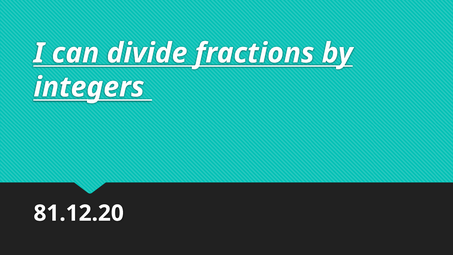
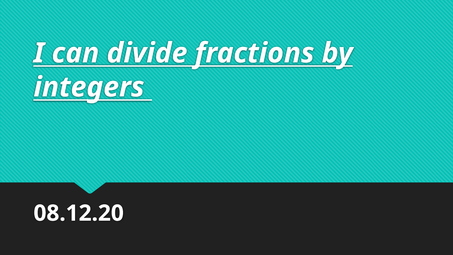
81.12.20: 81.12.20 -> 08.12.20 (79, 213)
